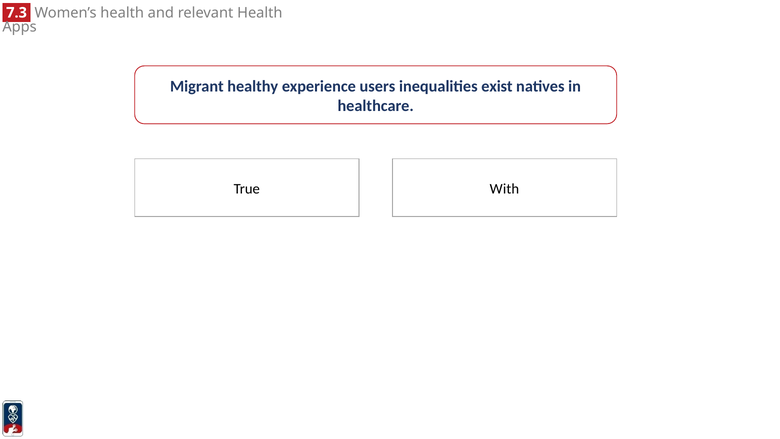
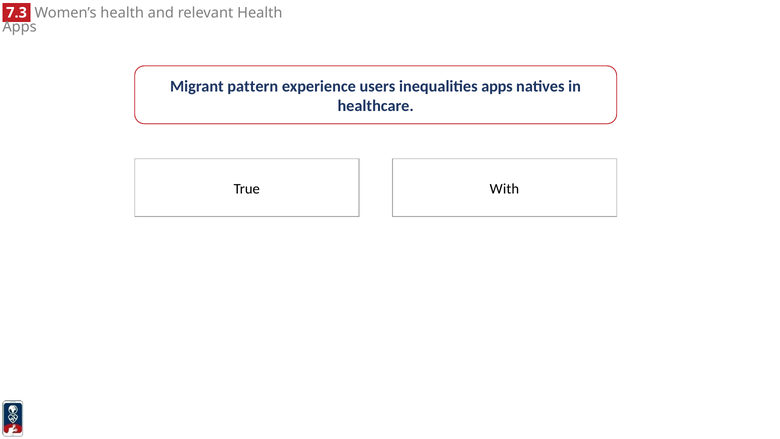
healthy: healthy -> pattern (253, 86)
inequalities exist: exist -> apps (497, 86)
